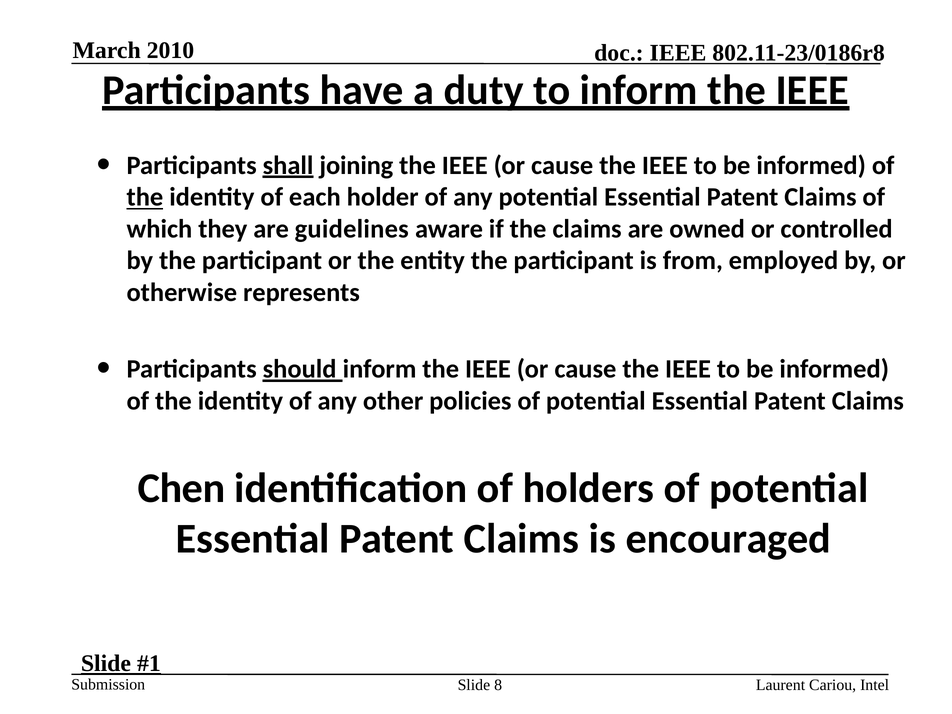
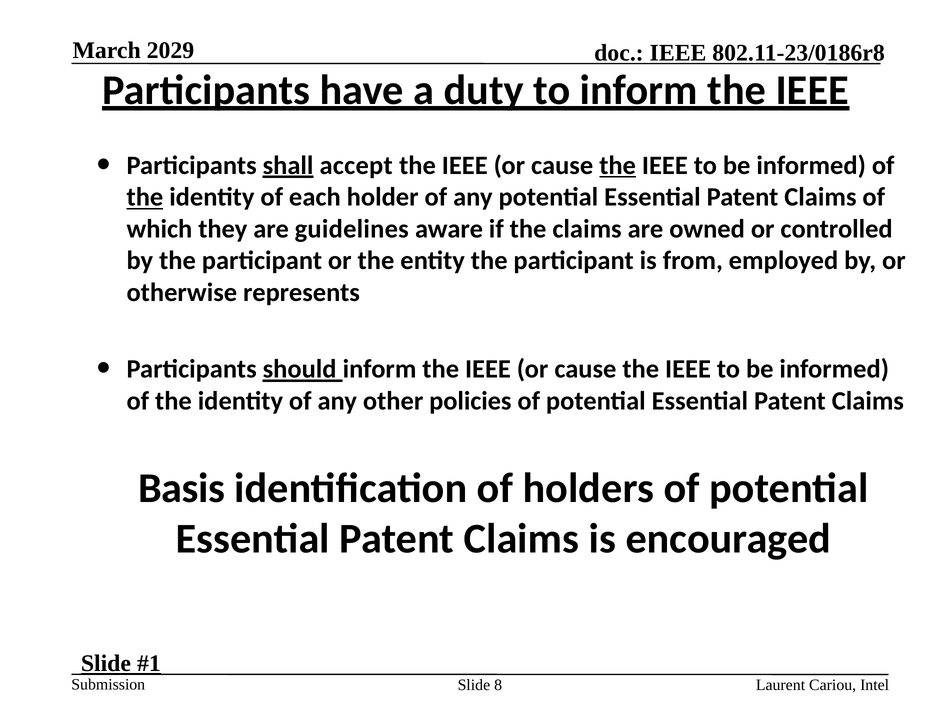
2010: 2010 -> 2029 (170, 50)
joining: joining -> accept (356, 165)
the underline: none -> present (618, 165)
Chen: Chen -> Basis (182, 488)
